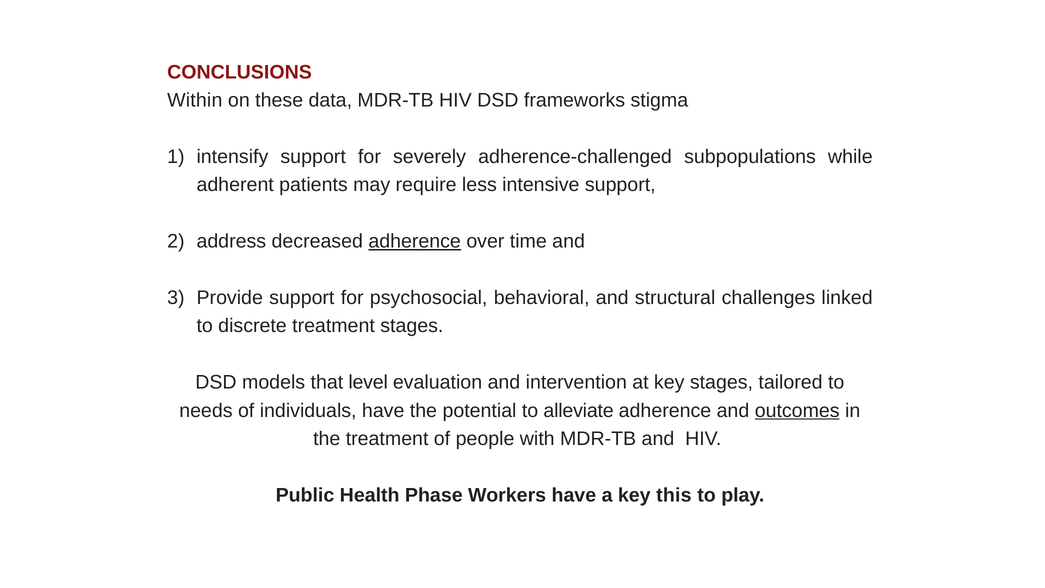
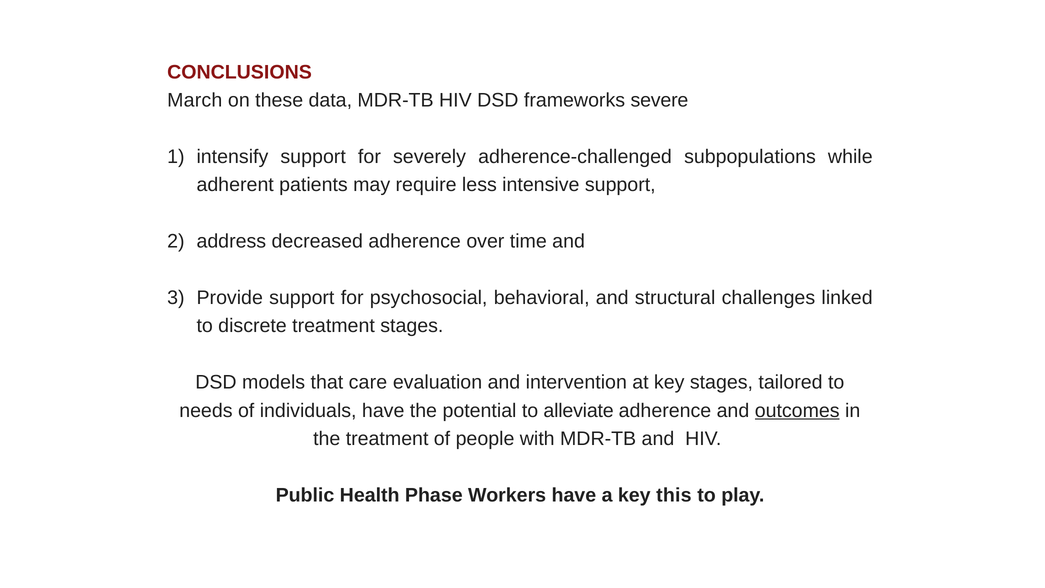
Within: Within -> March (195, 100)
stigma: stigma -> severe (659, 100)
adherence underline: present -> none (415, 241)
level: level -> care (368, 382)
